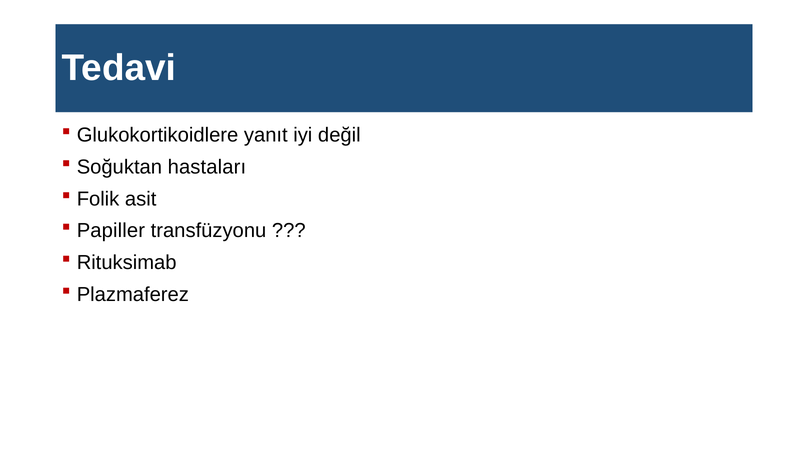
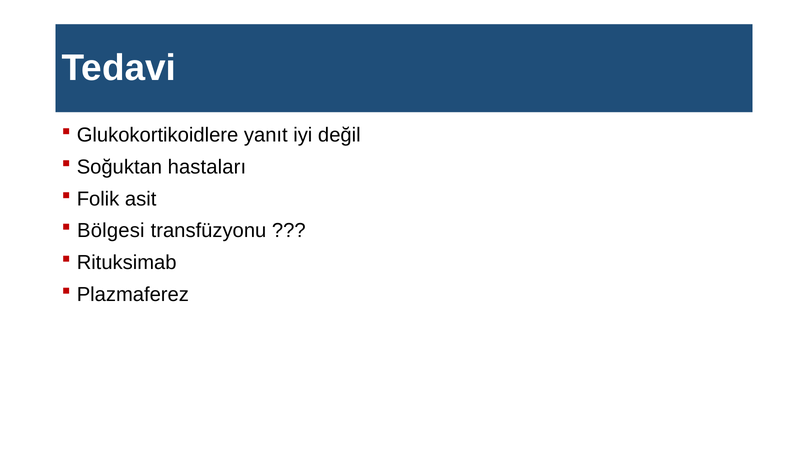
Papiller: Papiller -> Bölgesi (111, 231)
